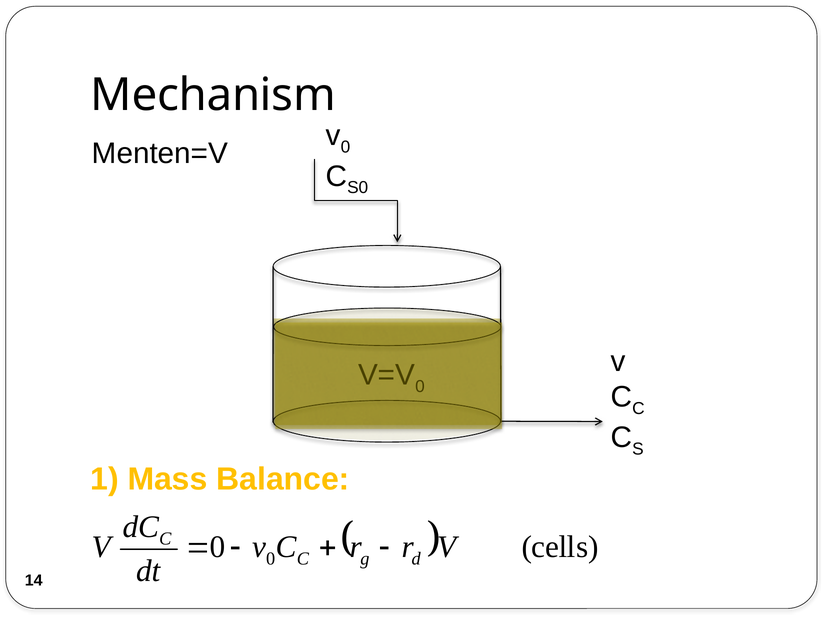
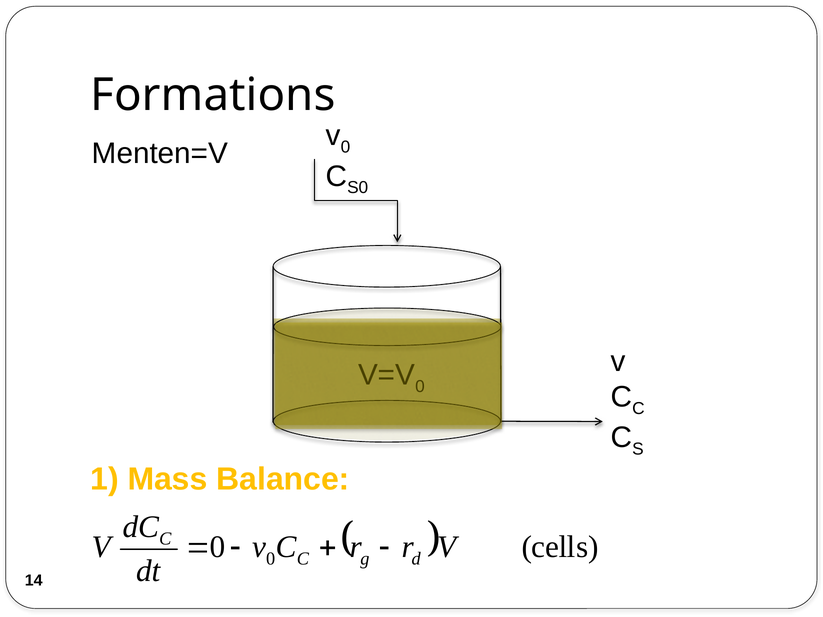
Mechanism: Mechanism -> Formations (213, 95)
